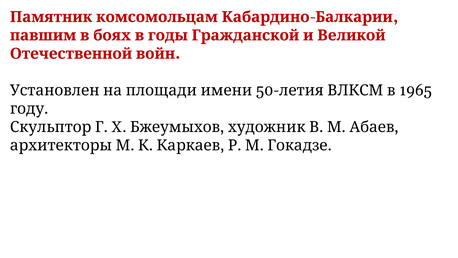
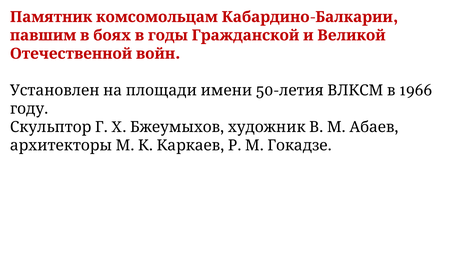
1965: 1965 -> 1966 (416, 90)
